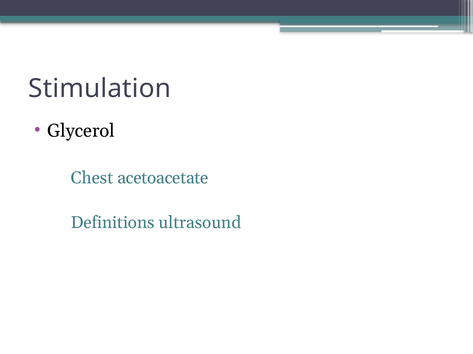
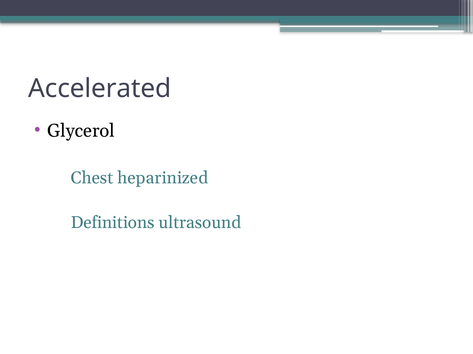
Stimulation: Stimulation -> Accelerated (100, 89)
acetoacetate: acetoacetate -> heparinized (163, 178)
